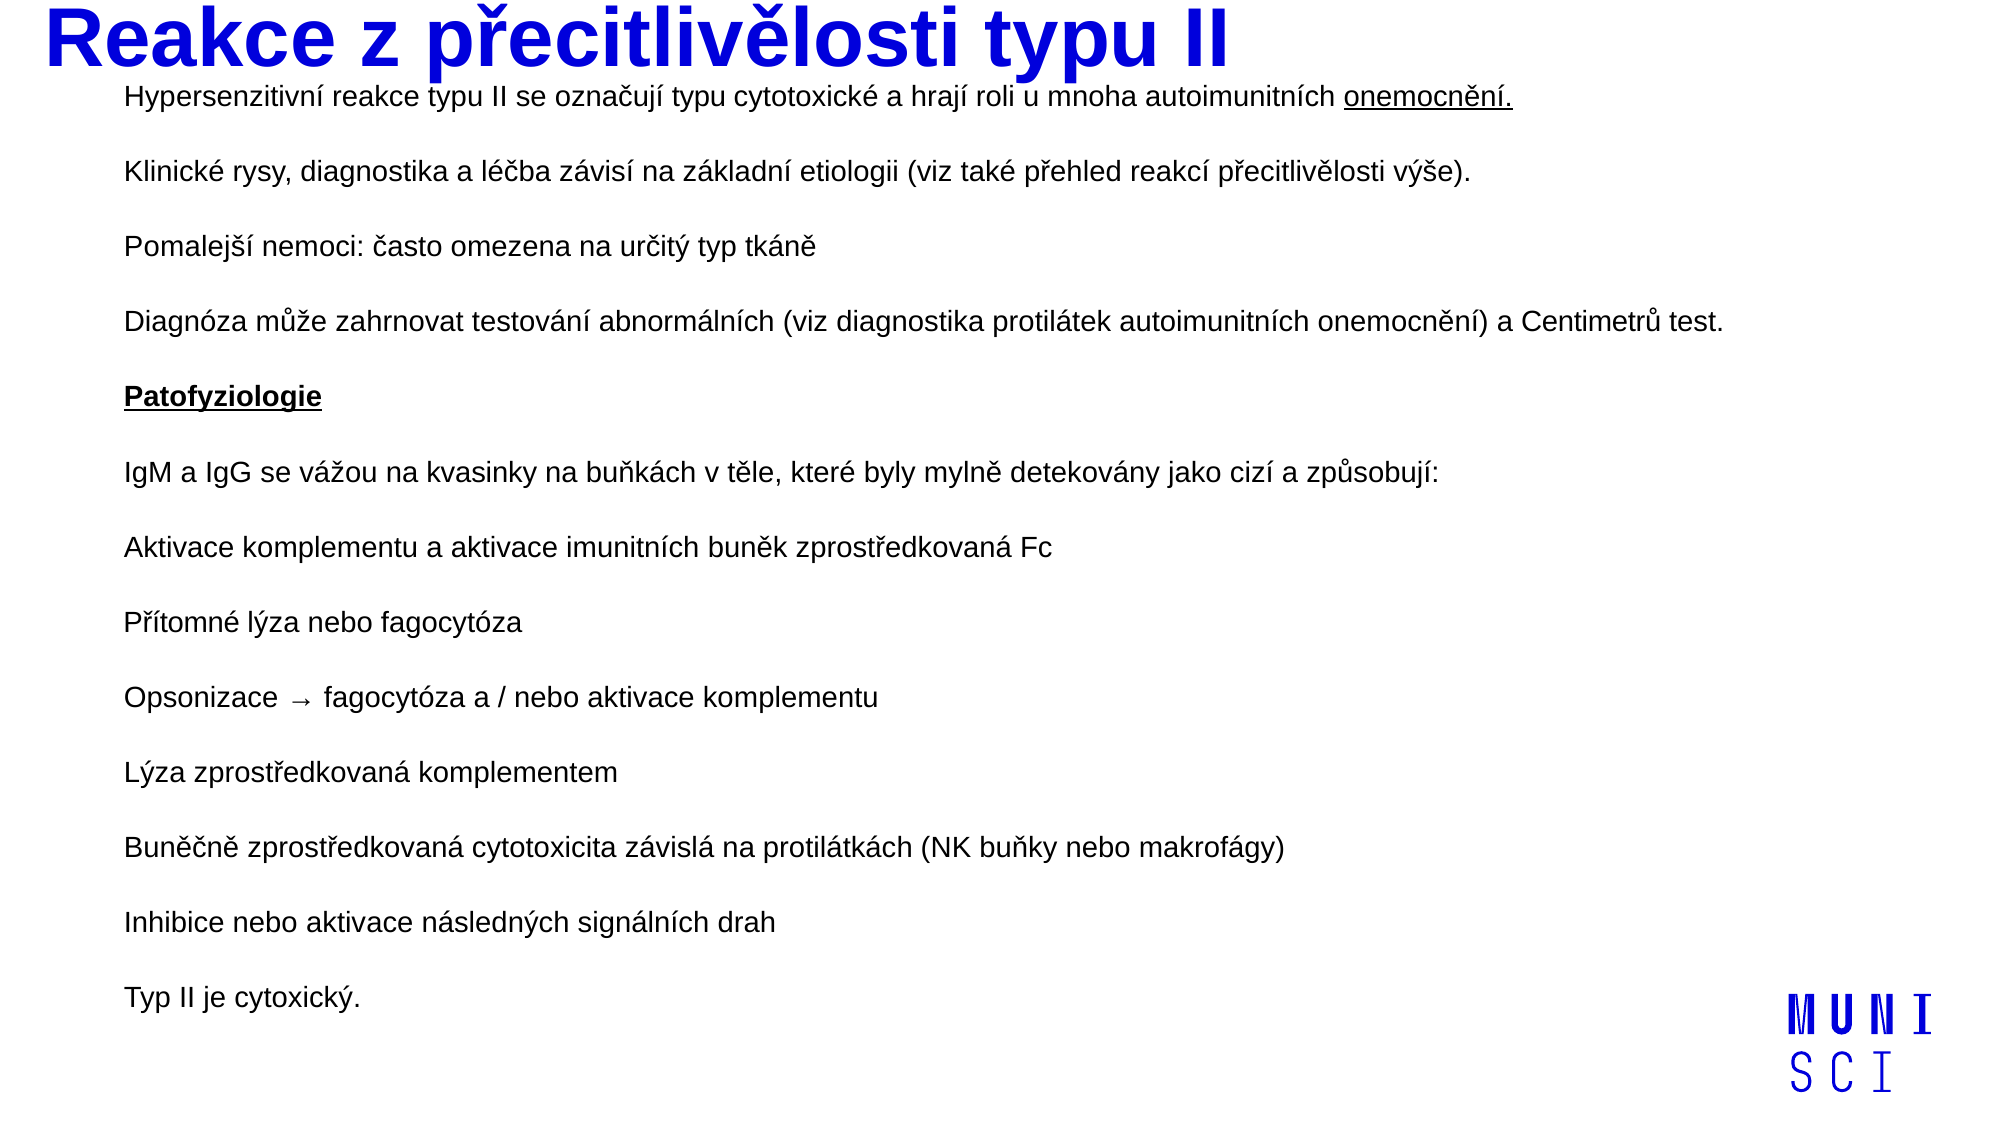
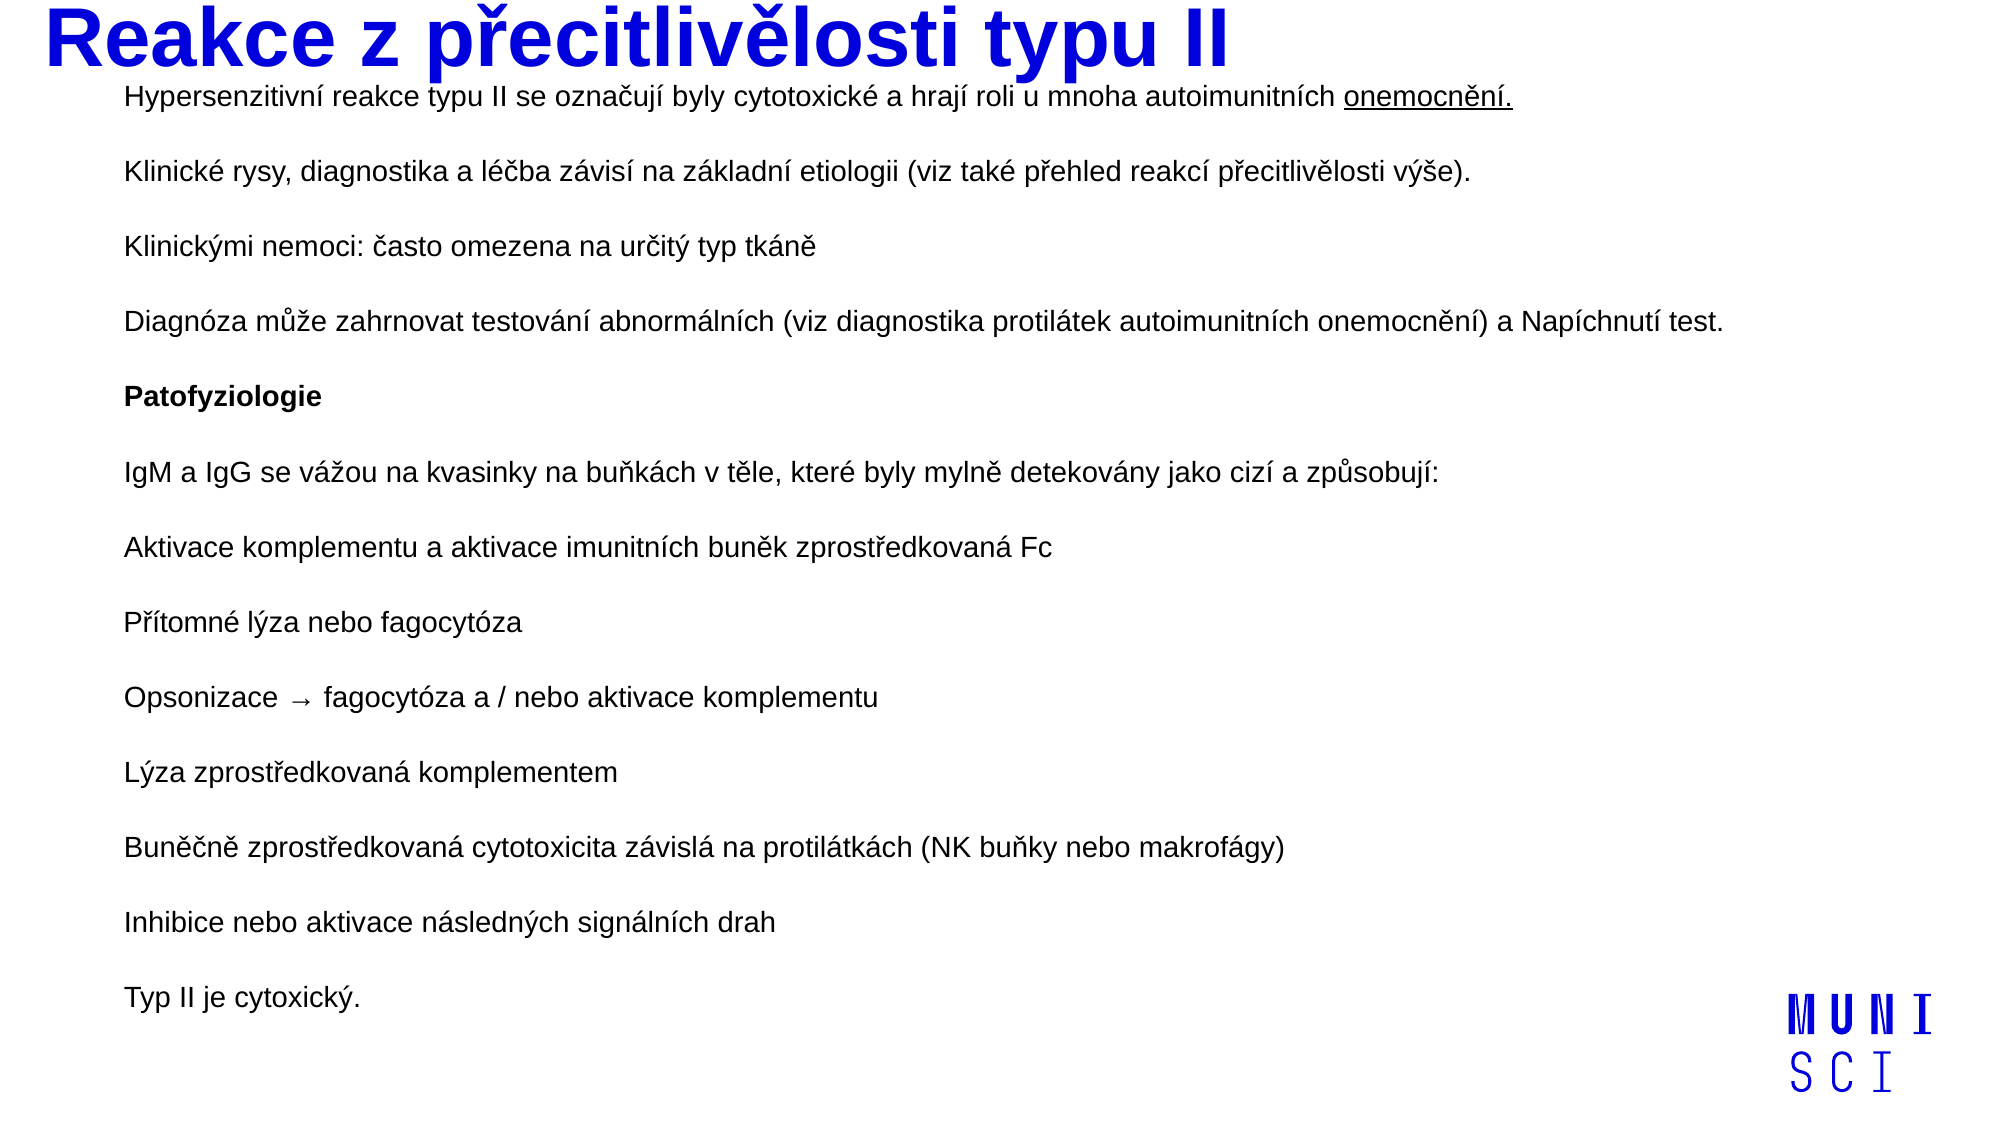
označují typu: typu -> byly (699, 97)
Pomalejší: Pomalejší -> Klinickými (189, 247)
Centimetrů: Centimetrů -> Napíchnutí (1591, 322)
Patofyziologie underline: present -> none (223, 397)
